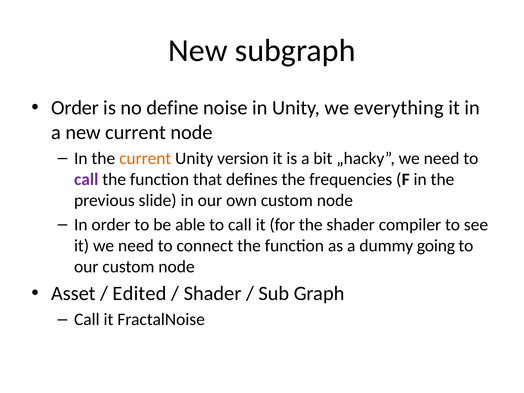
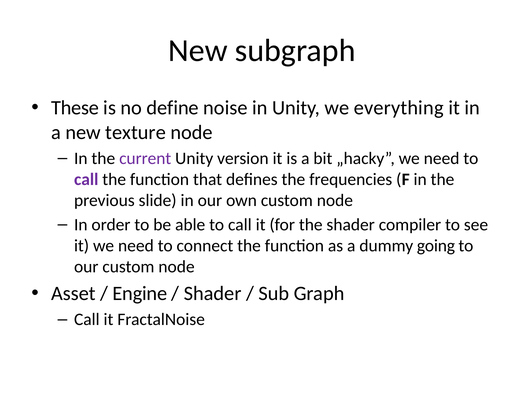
Order: Order -> These (75, 108)
new current: current -> texture (136, 132)
current colour: orange -> purple (145, 158)
Edited: Edited -> Engine (140, 294)
